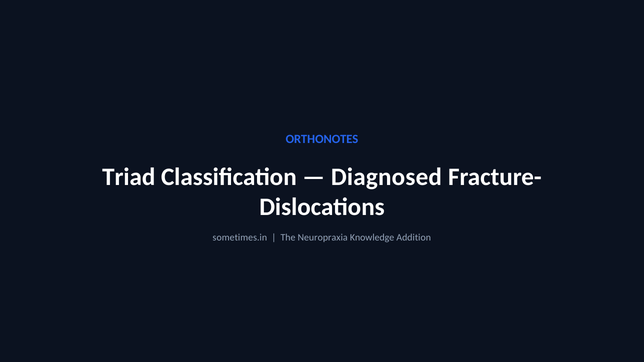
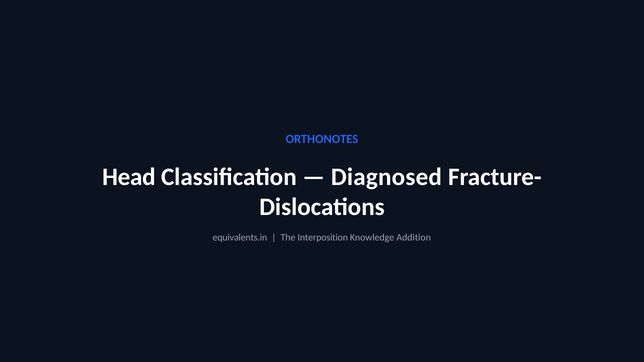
Triad: Triad -> Head (129, 177)
sometimes.in: sometimes.in -> equivalents.in (240, 238)
Neuropraxia: Neuropraxia -> Interposition (323, 238)
